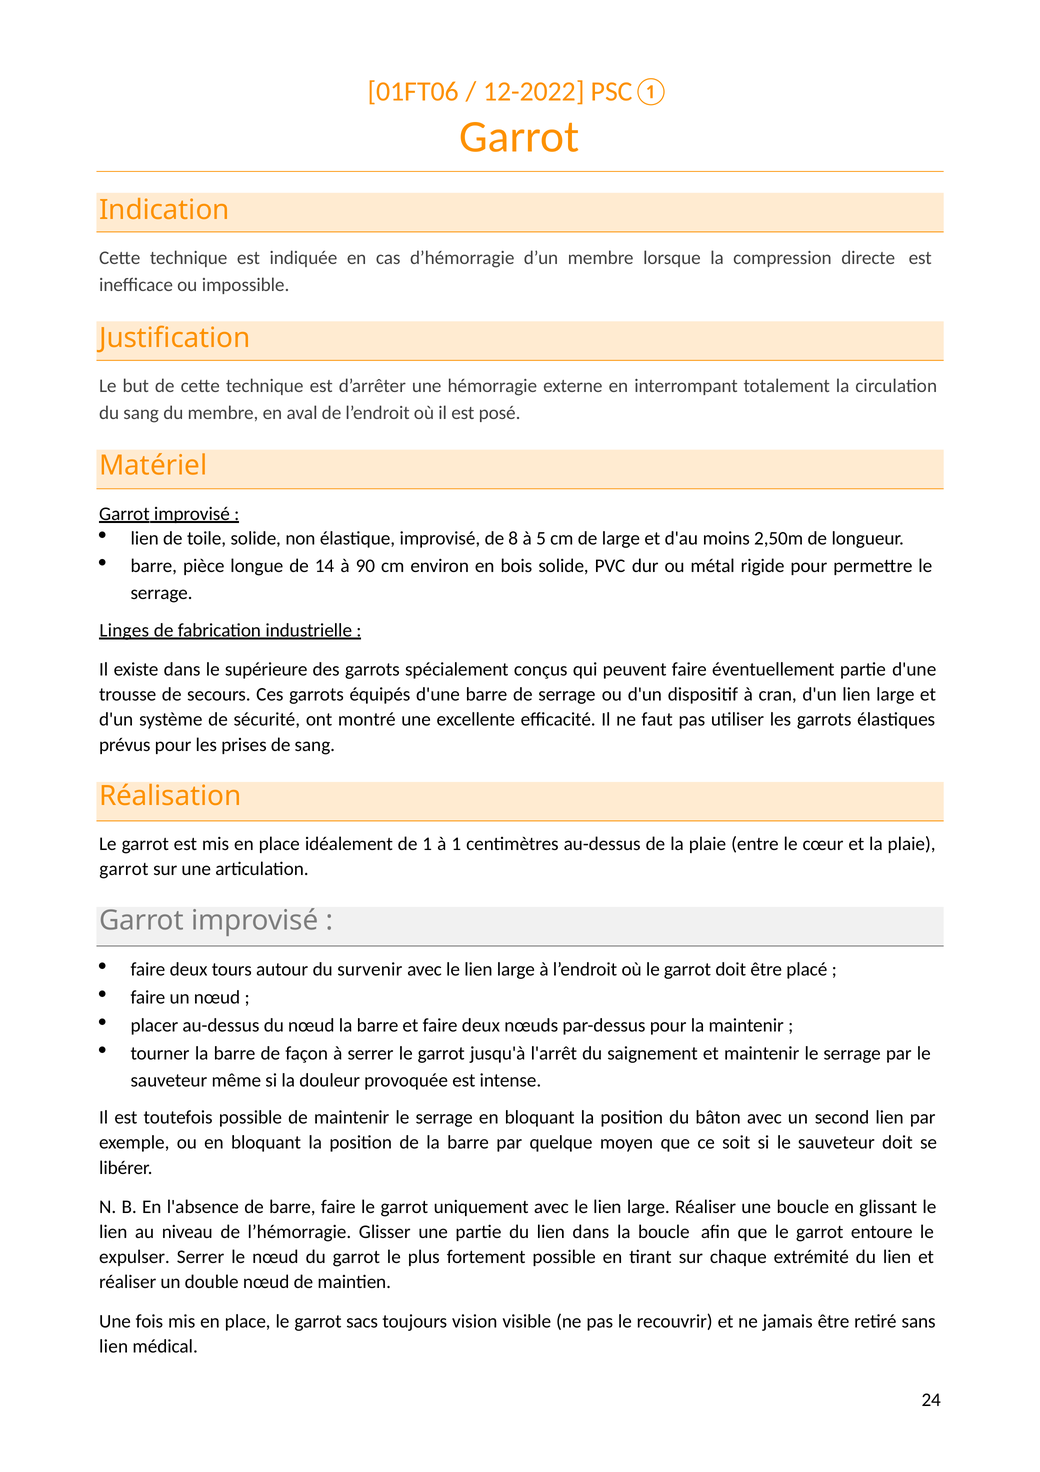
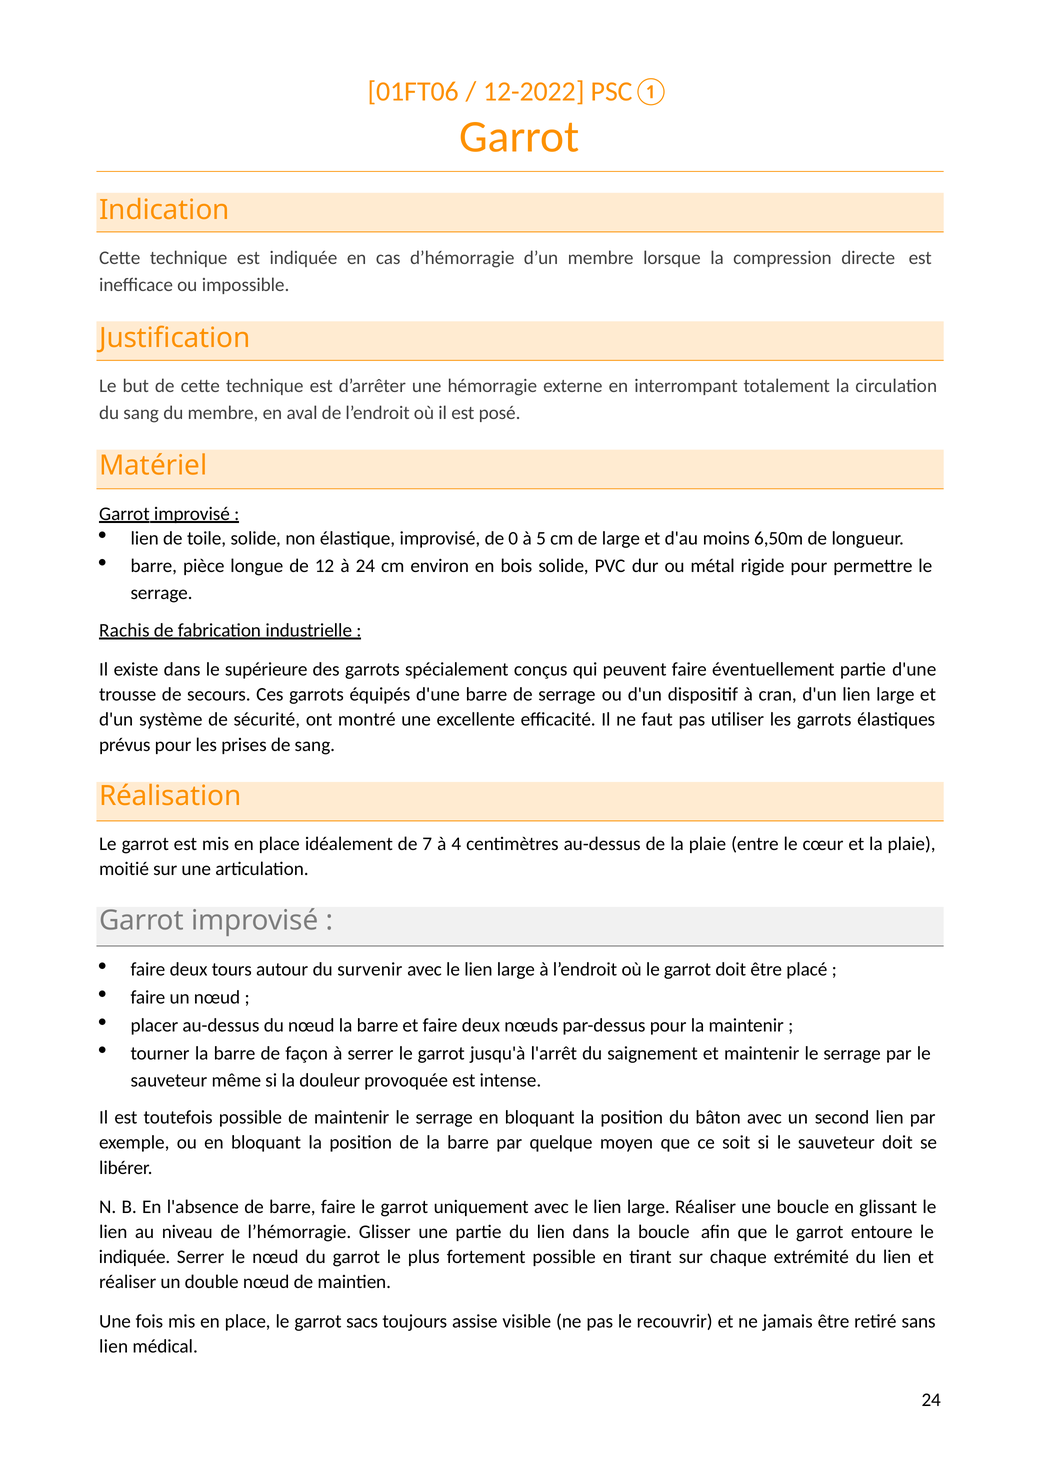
8: 8 -> 0 (513, 538)
2,50m: 2,50m -> 6,50m (779, 538)
14: 14 -> 12 (325, 566)
à 90: 90 -> 24 (365, 566)
Linges: Linges -> Rachis (124, 630)
de 1: 1 -> 7 (427, 844)
à 1: 1 -> 4 (456, 844)
garrot: garrot -> moitié (124, 869)
expulser: expulser -> indiquée (135, 1257)
vision: vision -> assise (475, 1321)
